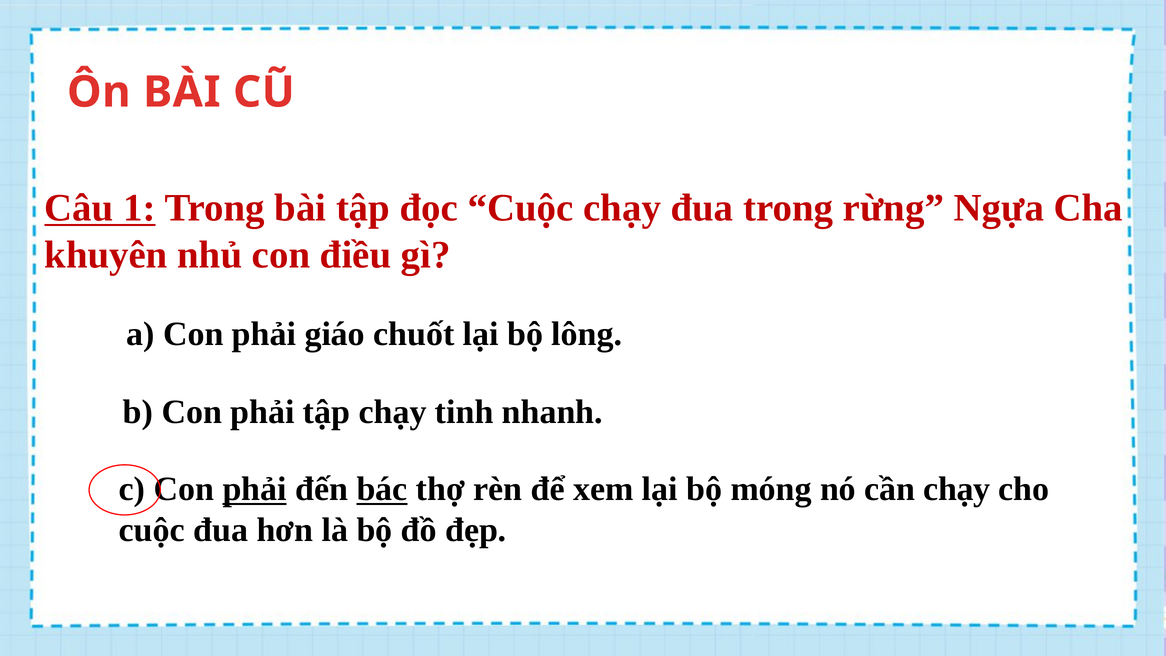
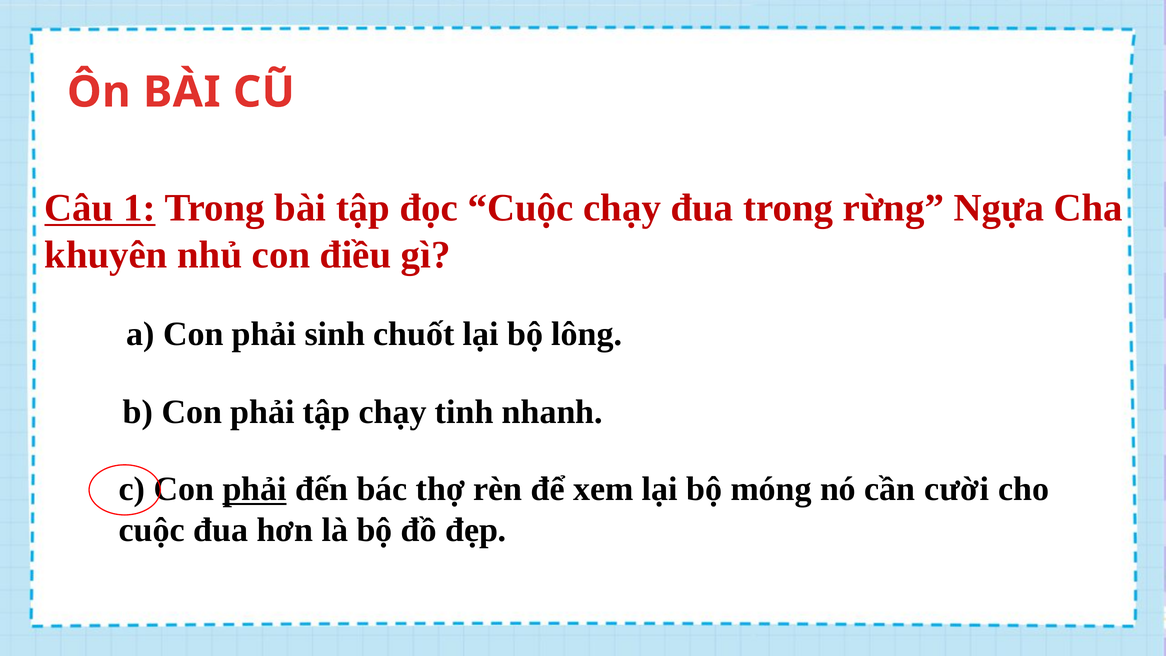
giáo: giáo -> sinh (335, 334)
bác underline: present -> none (382, 489)
cần chạy: chạy -> cười (957, 489)
